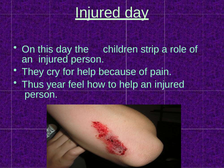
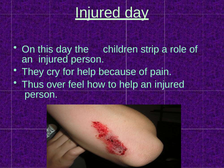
year: year -> over (56, 84)
